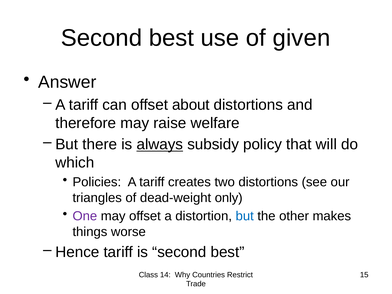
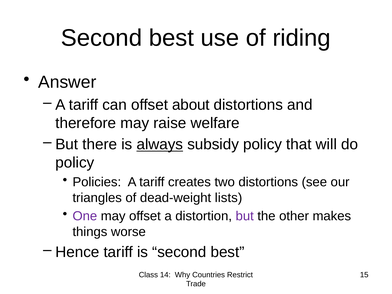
given: given -> riding (302, 38)
which: which -> policy (75, 163)
only: only -> lists (229, 198)
but colour: blue -> purple (245, 216)
